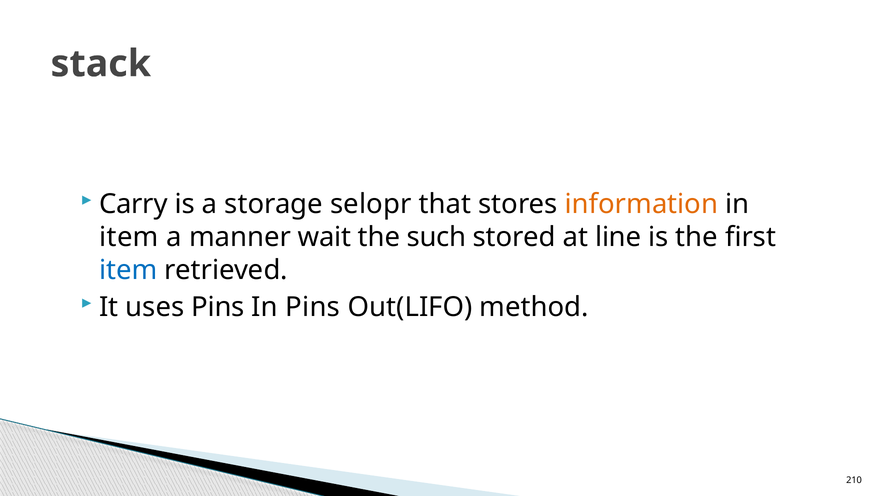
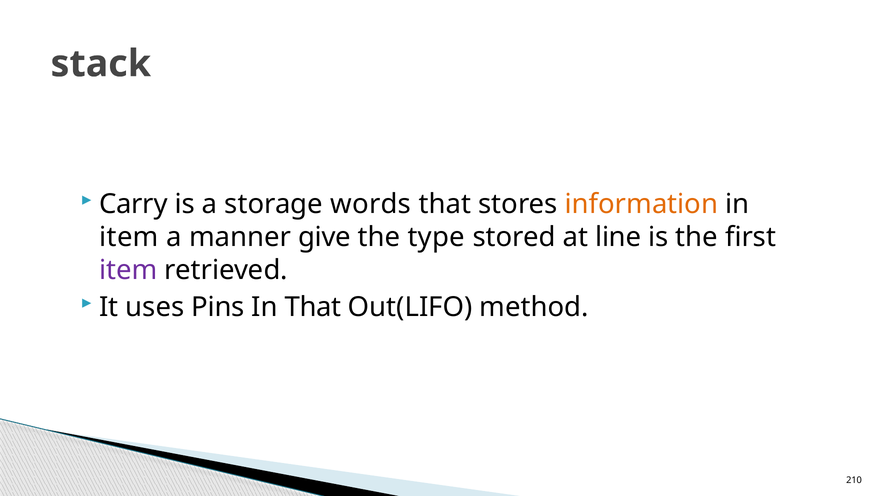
selopr: selopr -> words (371, 204)
wait: wait -> give (325, 237)
such: such -> type (436, 237)
item colour: blue -> purple (128, 270)
In Pins: Pins -> That (313, 307)
